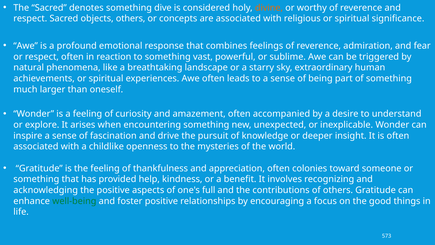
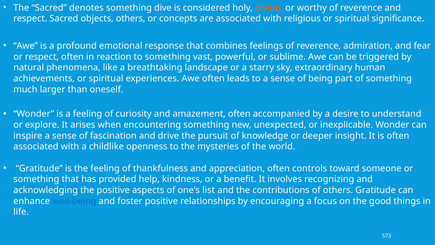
colonies: colonies -> controls (310, 168)
full: full -> list (209, 190)
well-being colour: green -> blue (74, 201)
